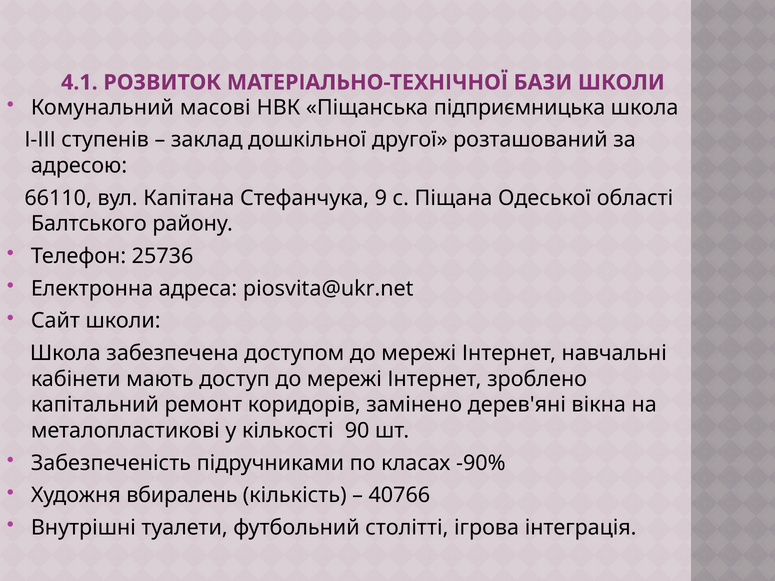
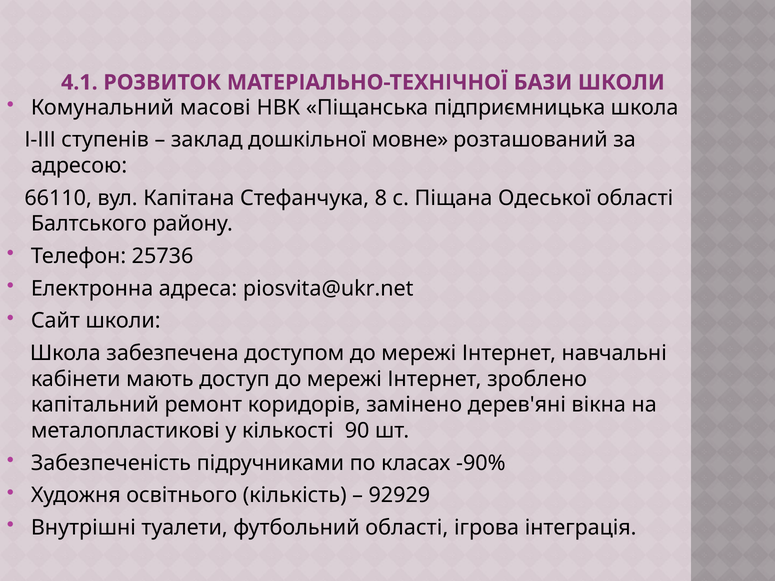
другої: другої -> мовне (410, 140)
9: 9 -> 8 (381, 198)
вбиралень: вбиралень -> освітнього (182, 496)
40766: 40766 -> 92929 (399, 496)
футбольний столітті: столітті -> області (407, 528)
